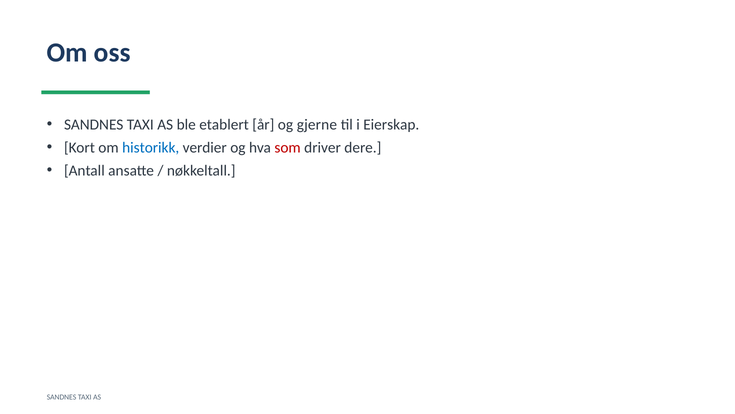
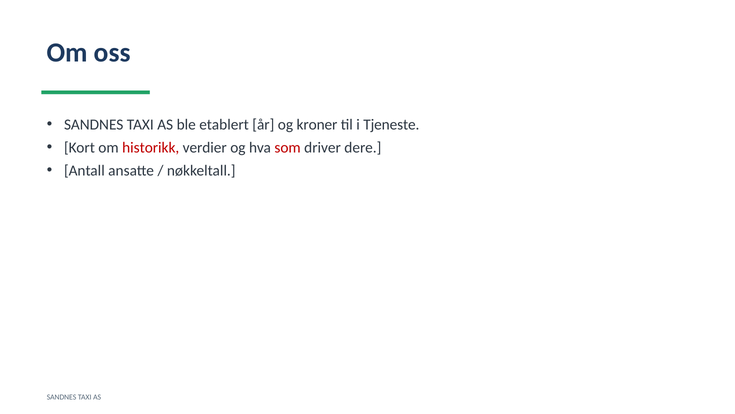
gjerne: gjerne -> kroner (317, 124)
Eierskap: Eierskap -> Tjeneste (391, 124)
historikk colour: blue -> red (151, 147)
